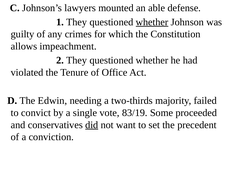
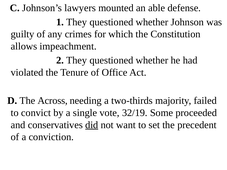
whether underline: present -> none (152, 22)
Edwin: Edwin -> Across (53, 101)
83/19: 83/19 -> 32/19 (135, 113)
